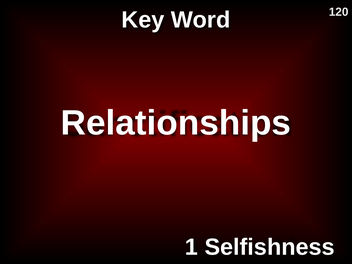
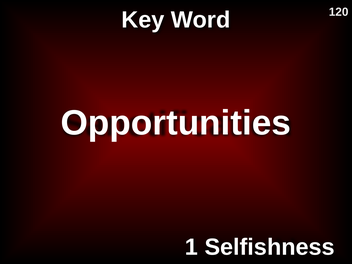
Relationships: Relationships -> Opportunities (176, 123)
